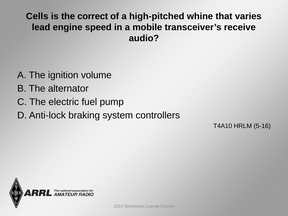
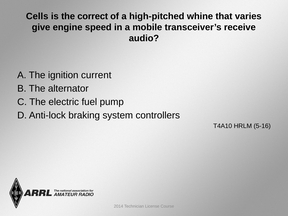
lead: lead -> give (41, 27)
volume: volume -> current (96, 75)
